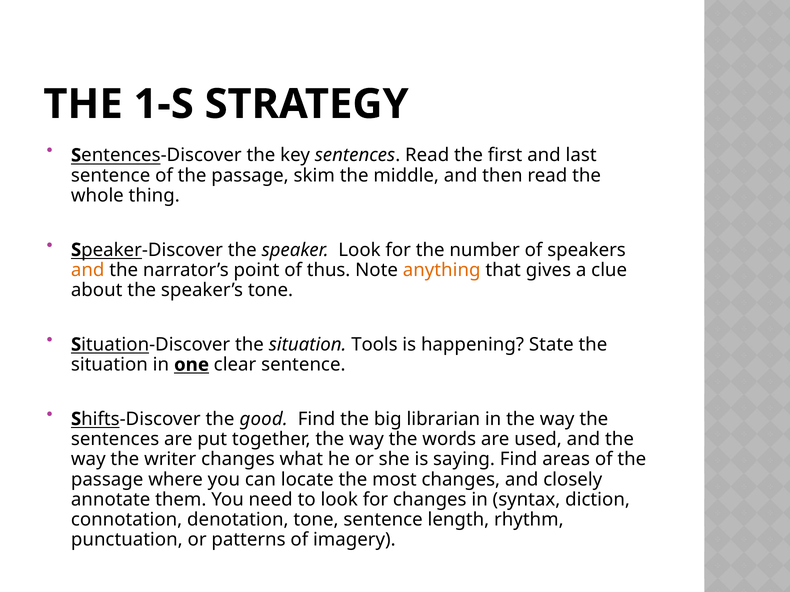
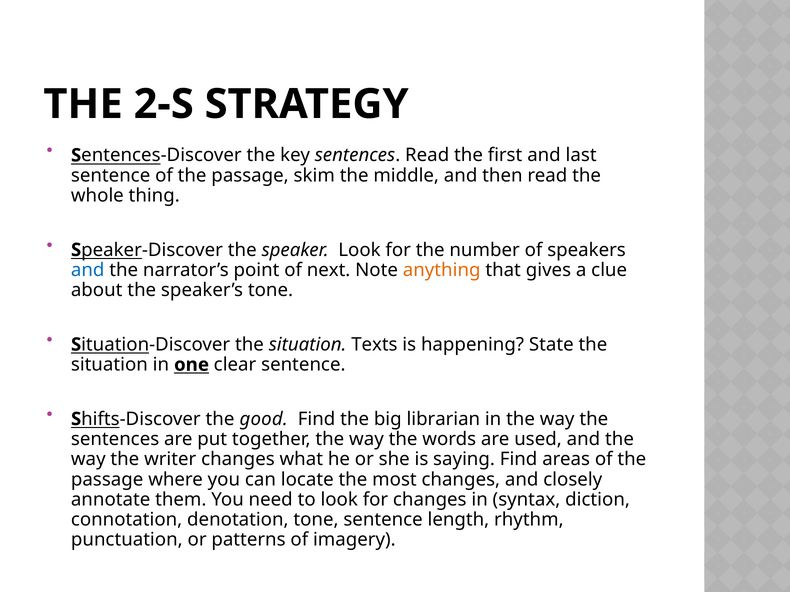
1-S: 1-S -> 2-S (164, 104)
and colour: orange -> blue (88, 270)
thus: thus -> next (329, 270)
Tools: Tools -> Texts (374, 345)
